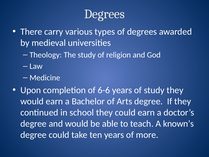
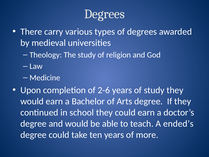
6-6: 6-6 -> 2-6 (104, 90)
known’s: known’s -> ended’s (178, 123)
